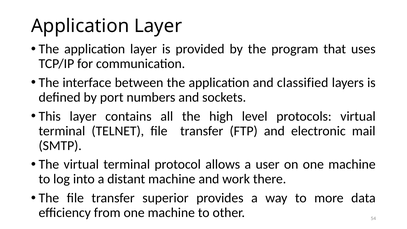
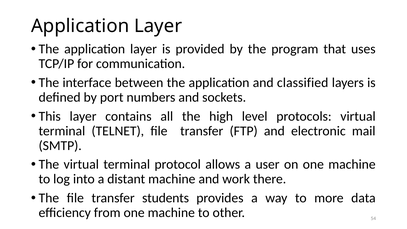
superior: superior -> students (166, 198)
